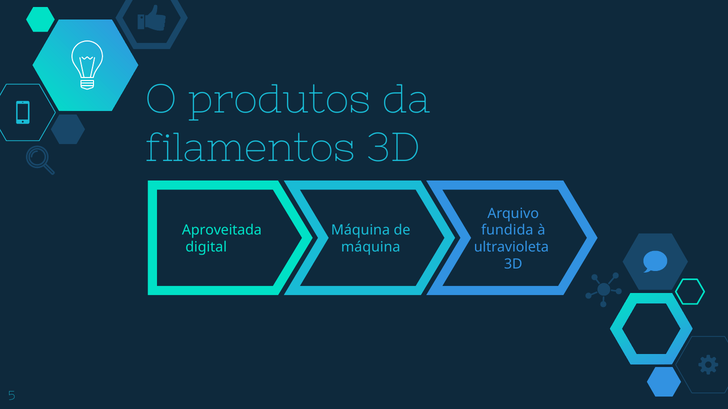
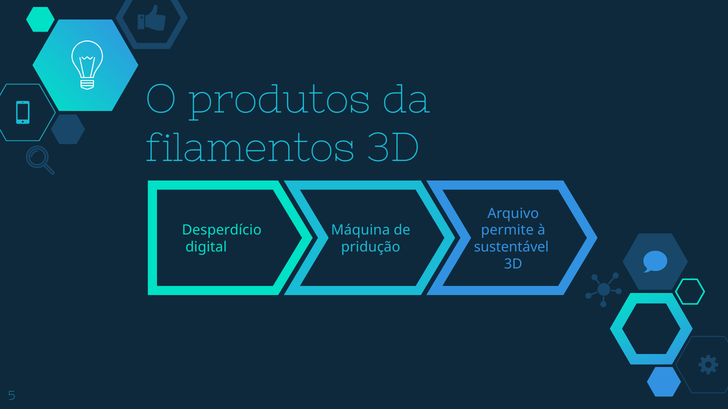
Aproveitada: Aproveitada -> Desperdício (222, 231)
fundida: fundida -> permite (507, 231)
máquina: máquina -> pridução (371, 248)
ultravioleta: ultravioleta -> sustentável (511, 248)
